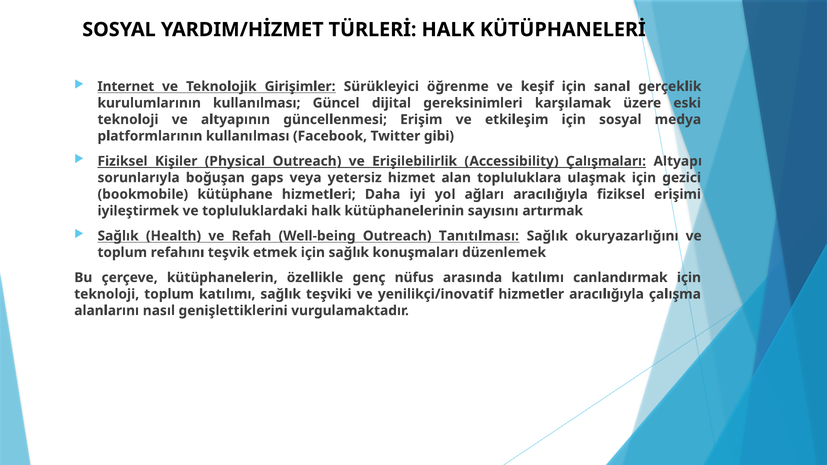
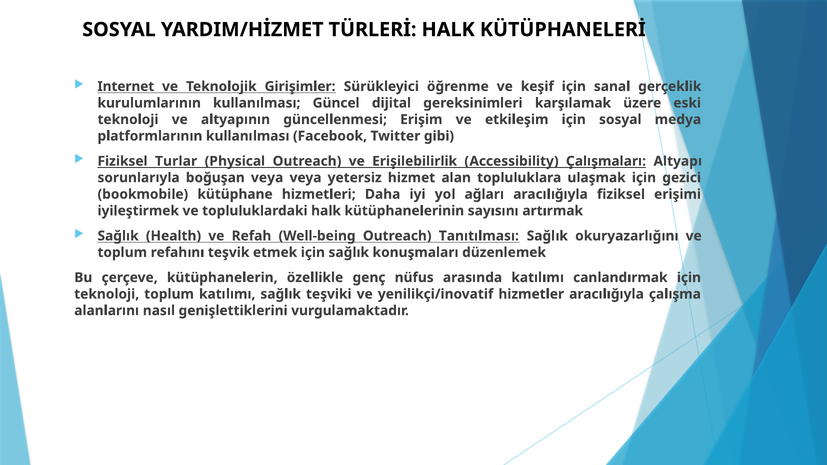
Kişiler: Kişiler -> Turlar (176, 161)
boğuşan gaps: gaps -> veya (267, 178)
